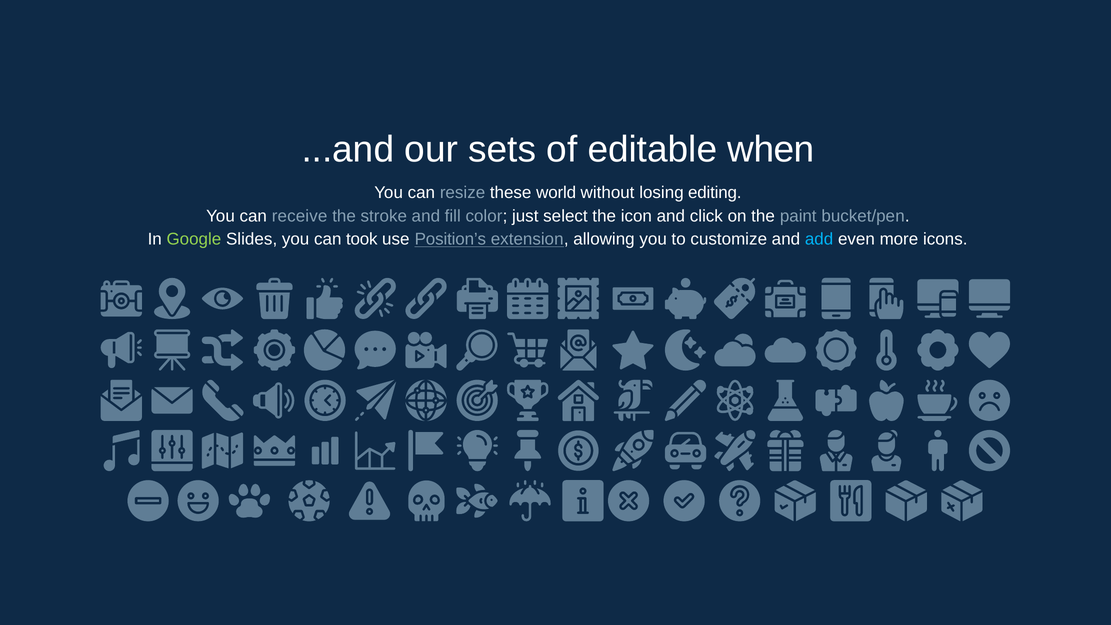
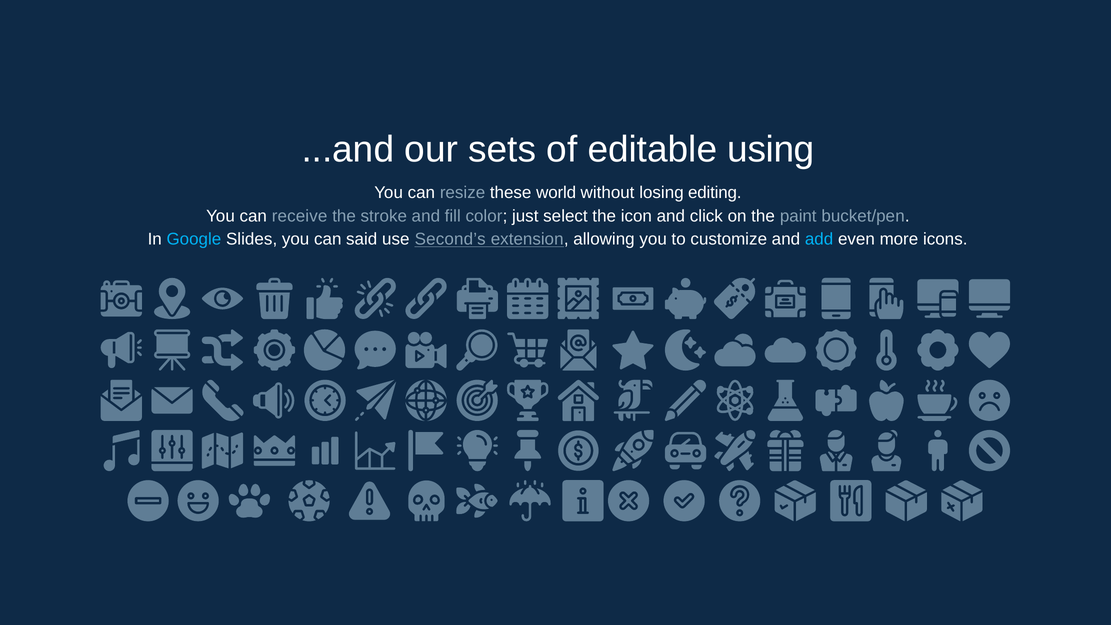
when: when -> using (771, 149)
Google colour: light green -> light blue (194, 239)
took: took -> said (362, 239)
Position’s: Position’s -> Second’s (450, 239)
